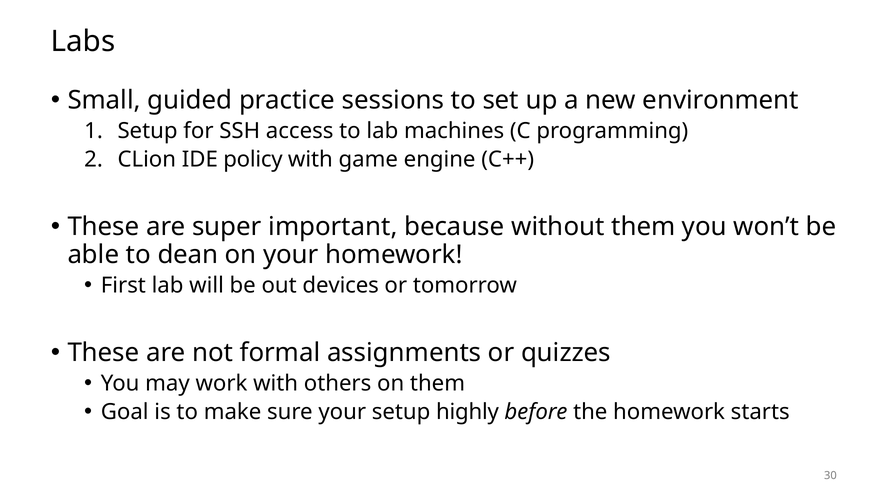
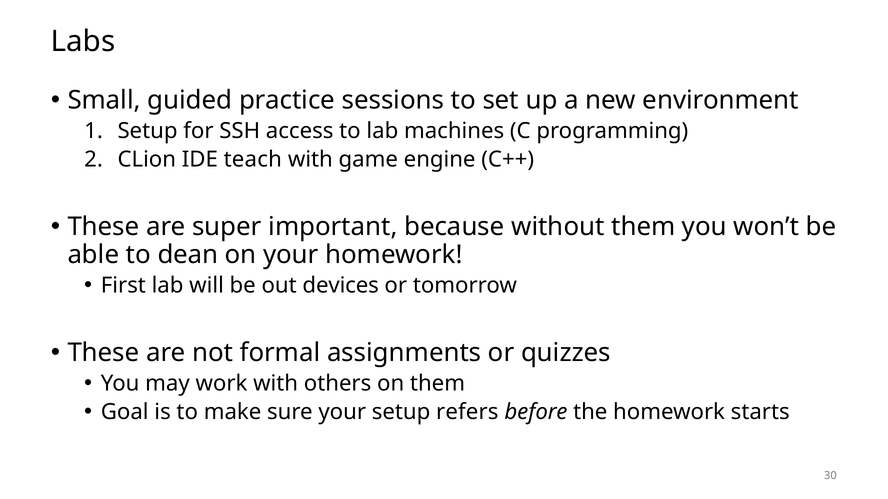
policy: policy -> teach (253, 160)
highly: highly -> refers (467, 412)
